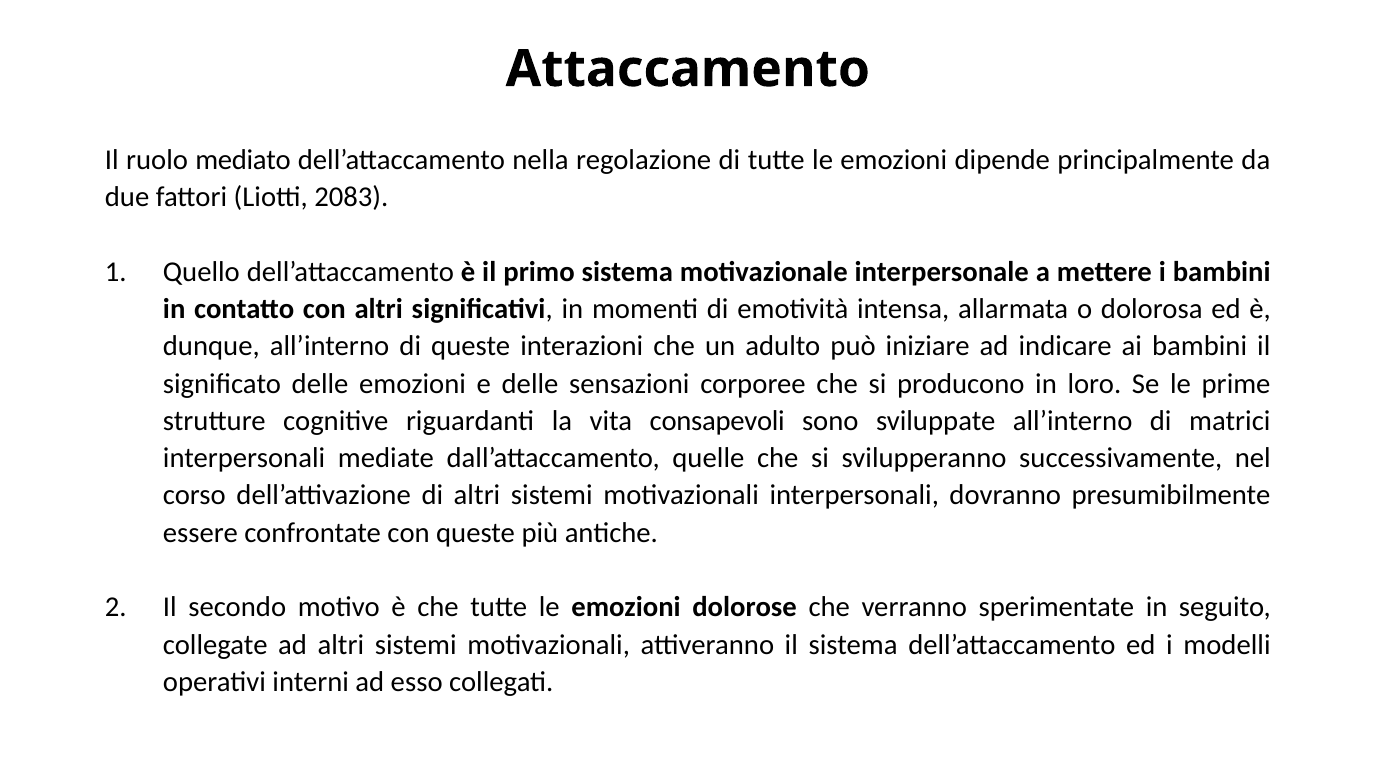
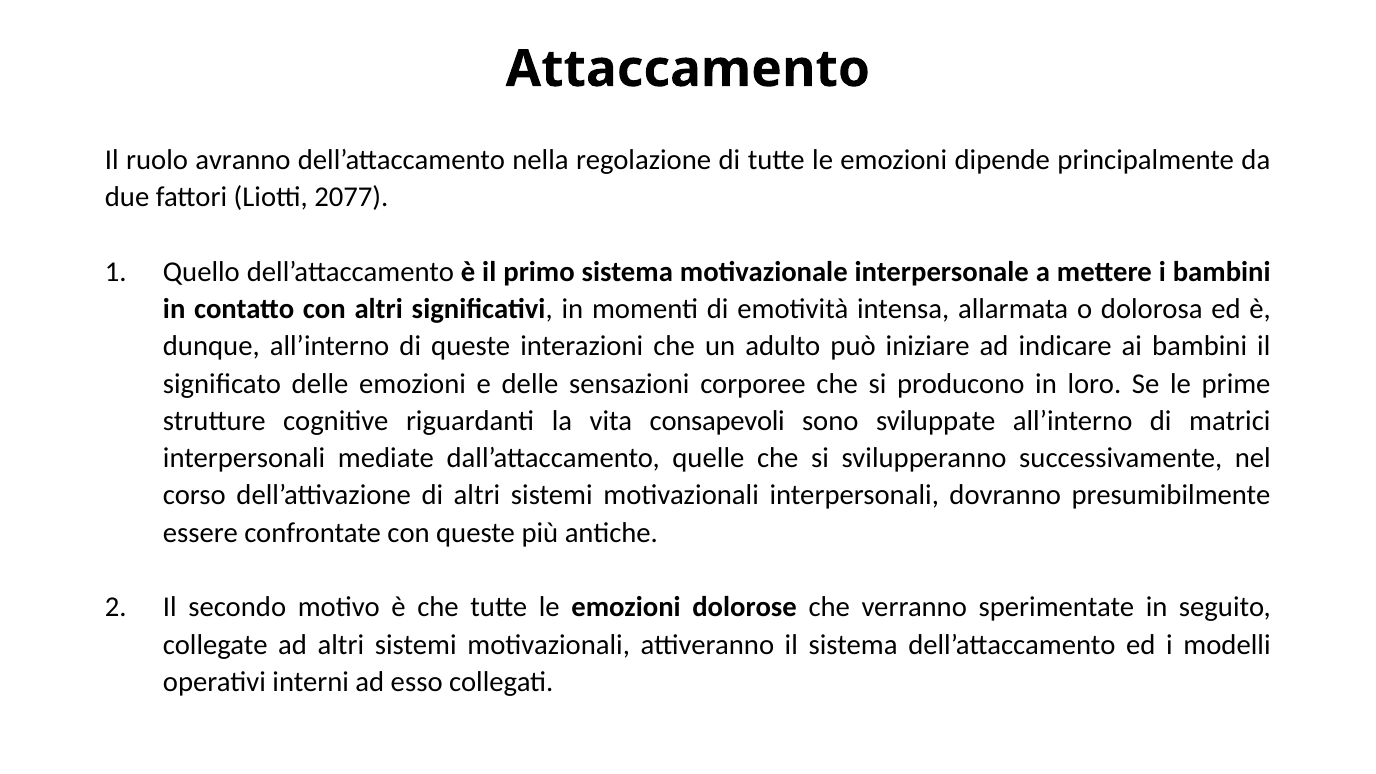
mediato: mediato -> avranno (243, 160)
2083: 2083 -> 2077 (351, 197)
